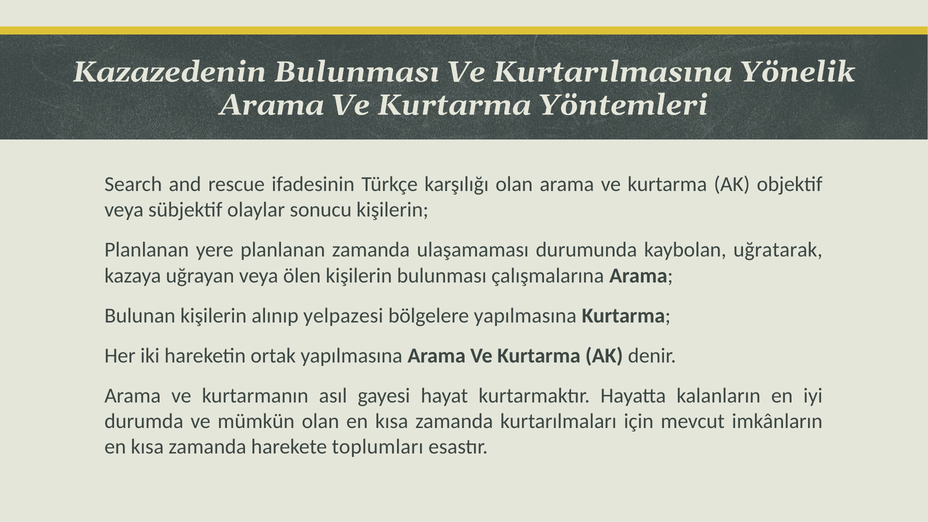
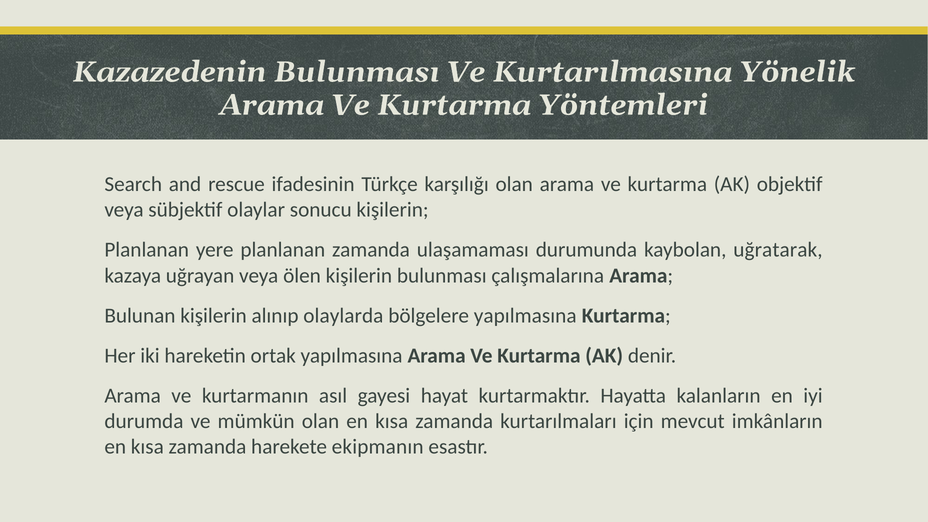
yelpazesi: yelpazesi -> olaylarda (343, 315)
toplumları: toplumları -> ekipmanın (378, 447)
